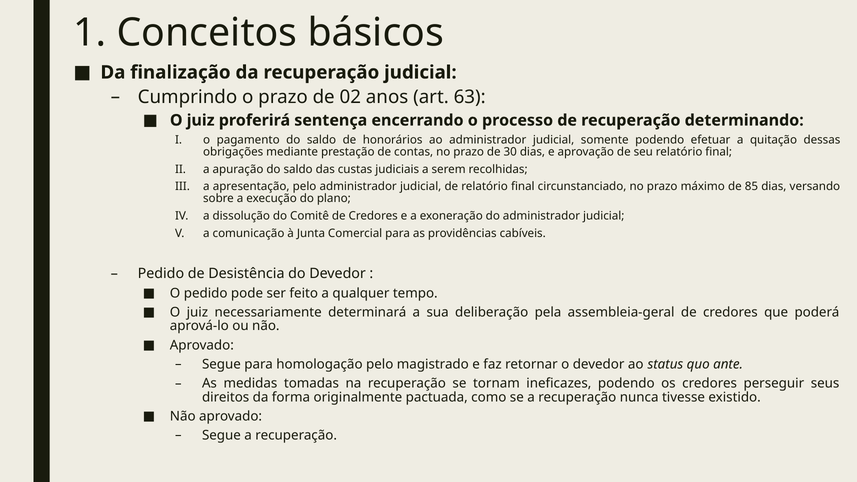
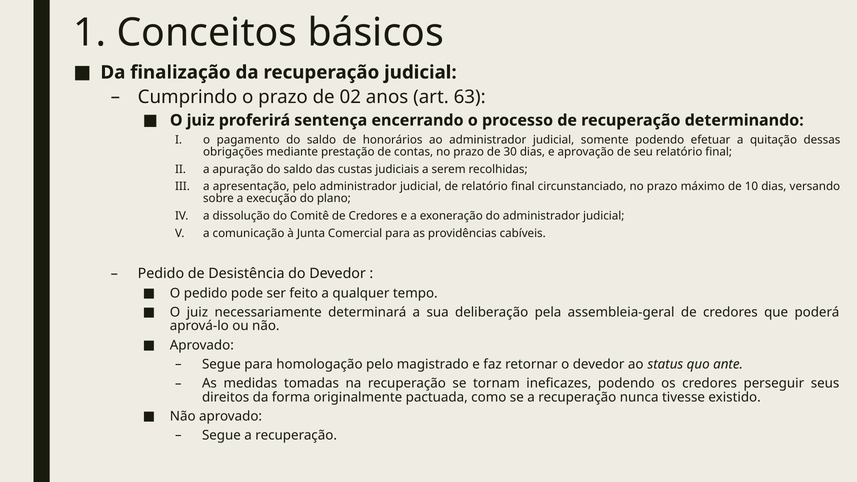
85: 85 -> 10 (751, 187)
